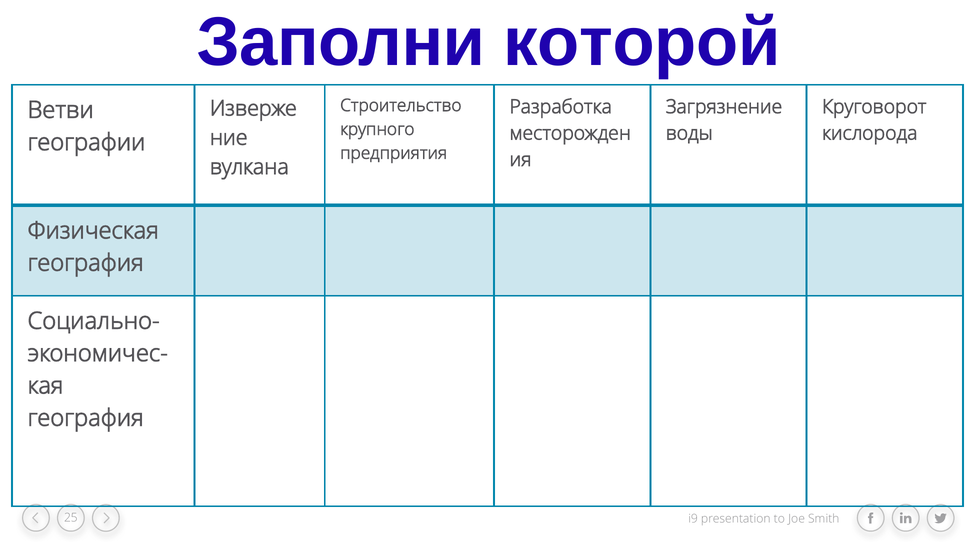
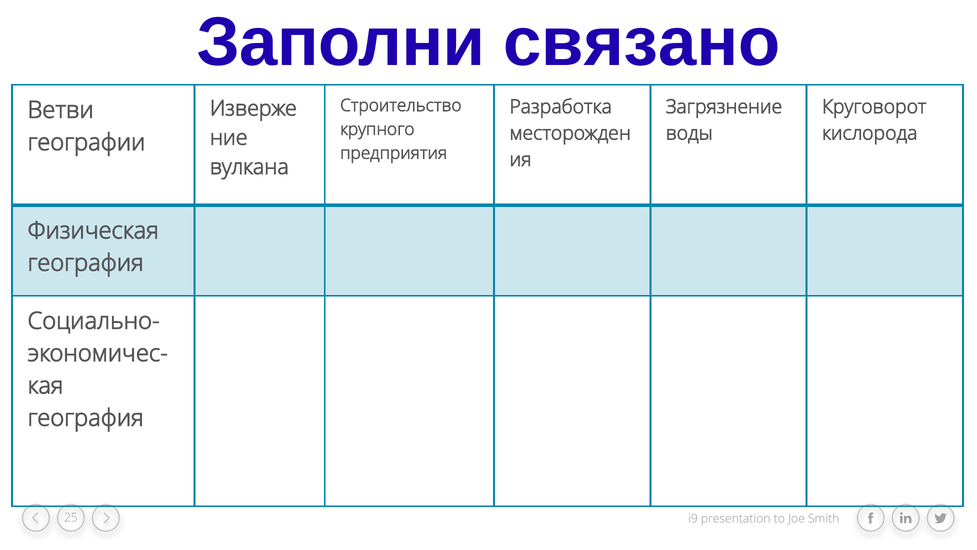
которой: которой -> связано (642, 43)
